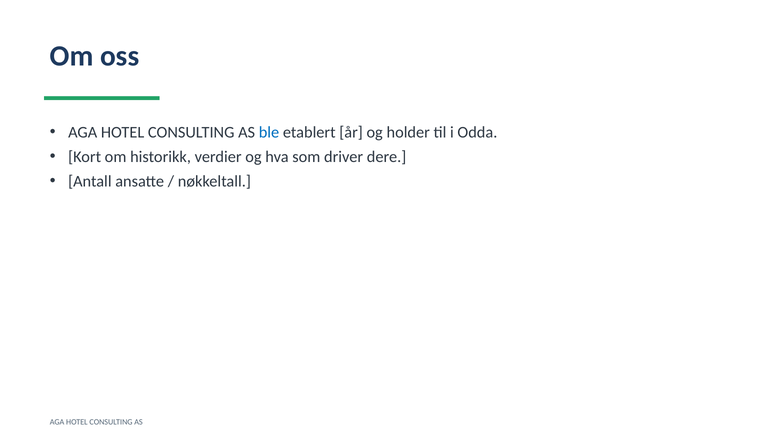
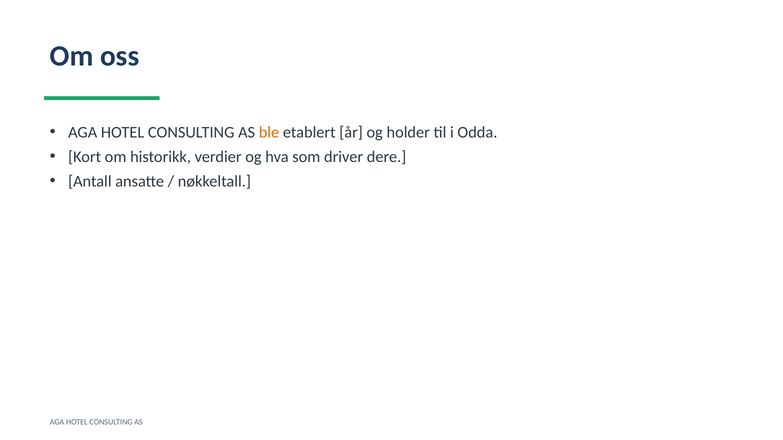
ble colour: blue -> orange (269, 133)
